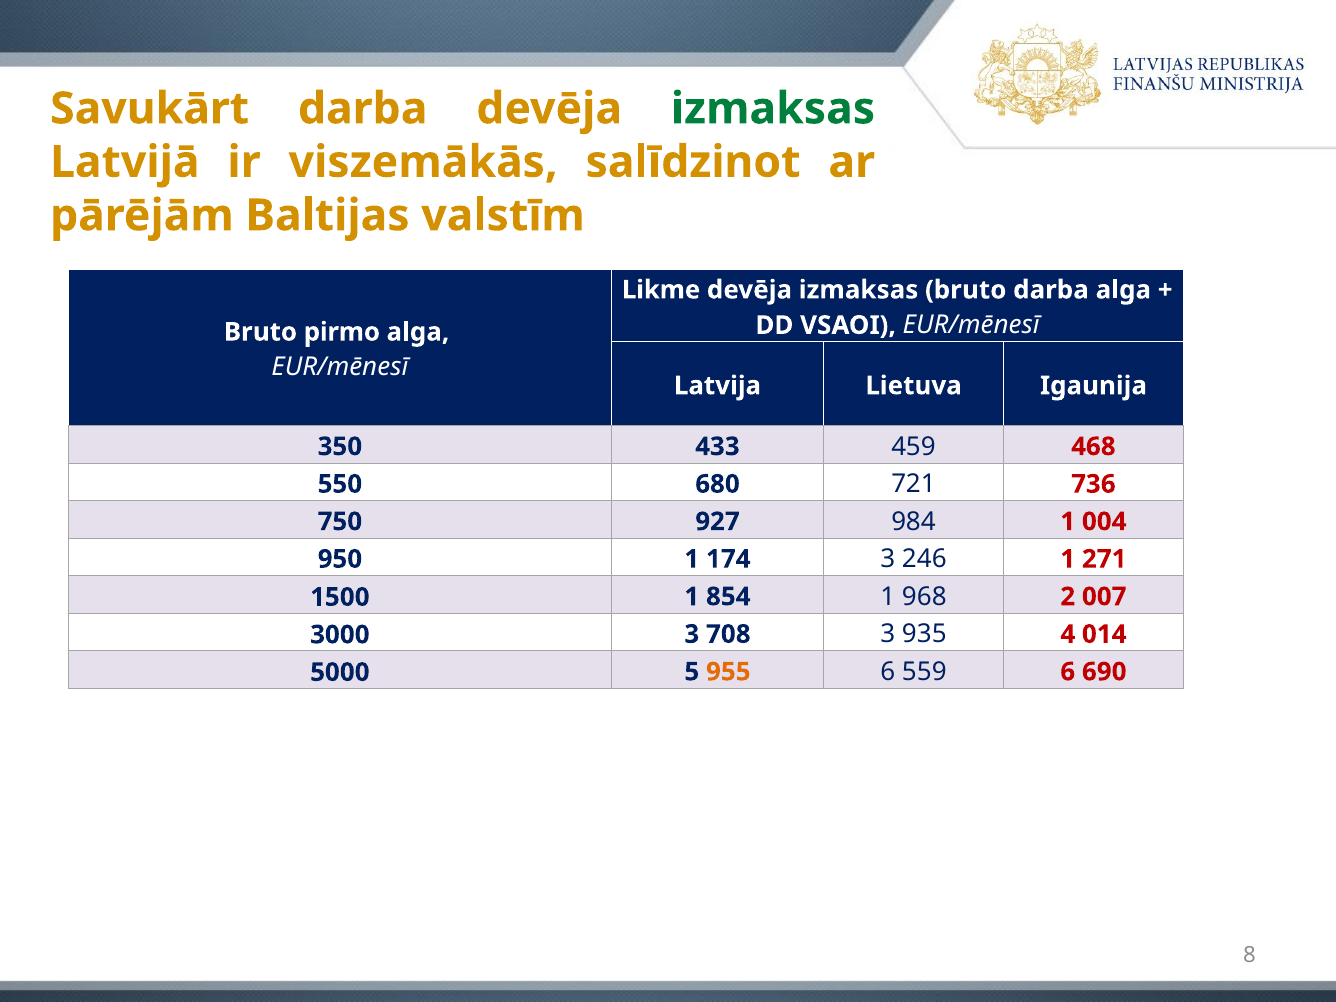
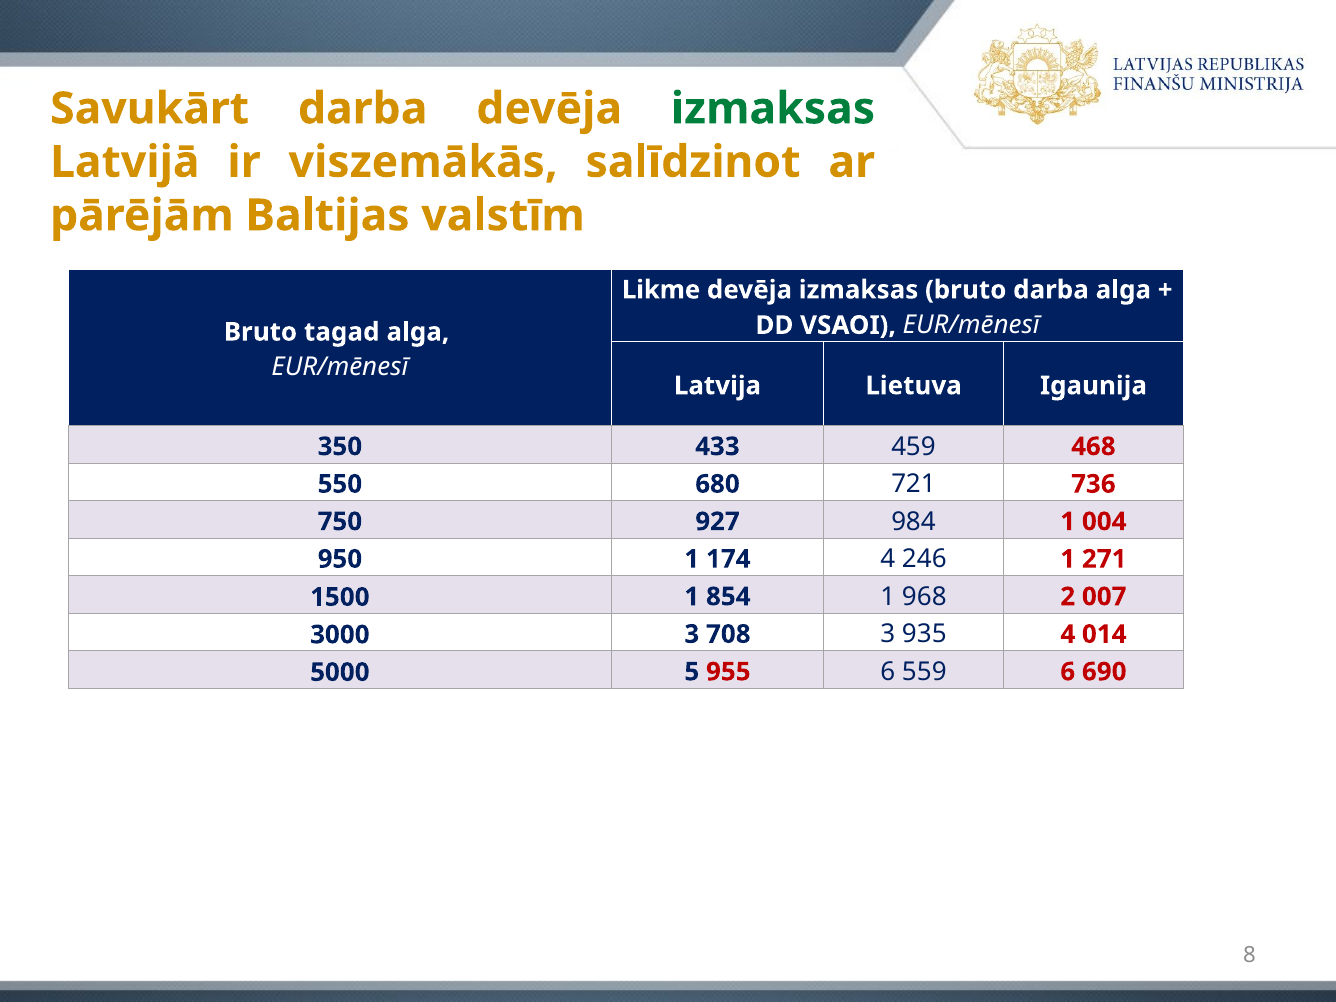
pirmo: pirmo -> tagad (342, 332)
3: 3 -> 4 (888, 559)
955 colour: orange -> red (728, 672)
